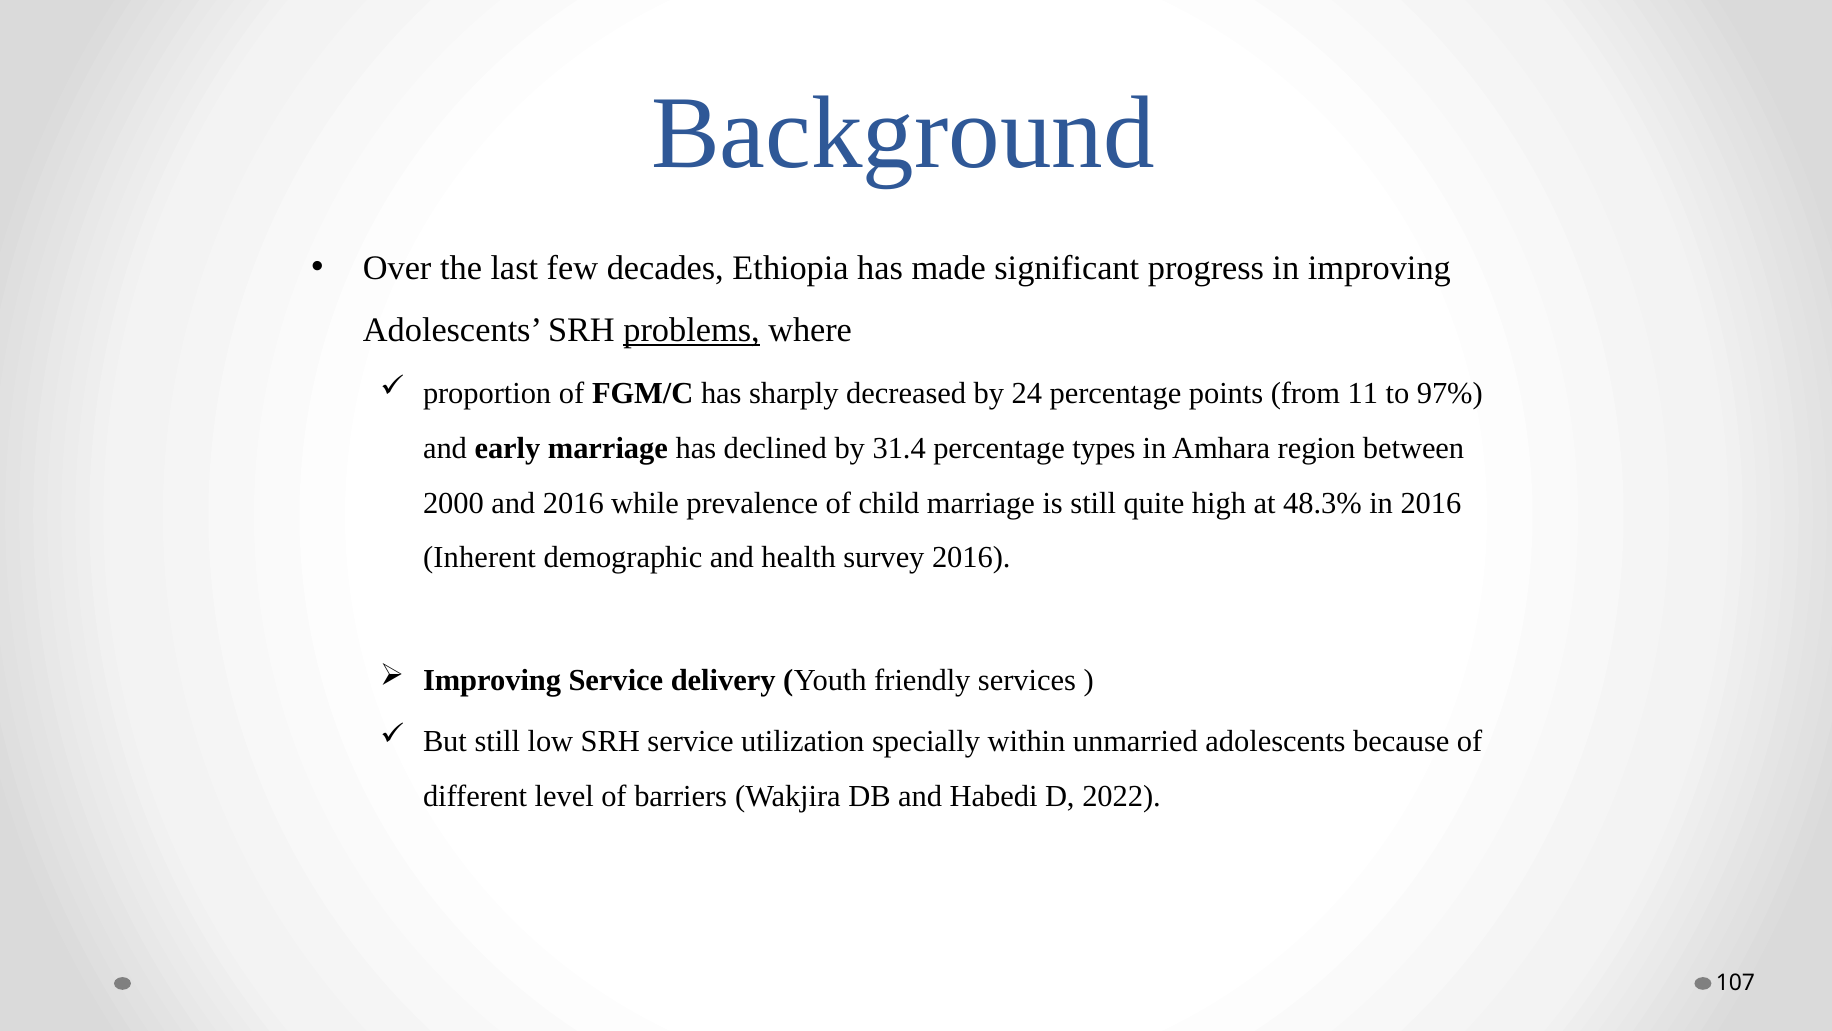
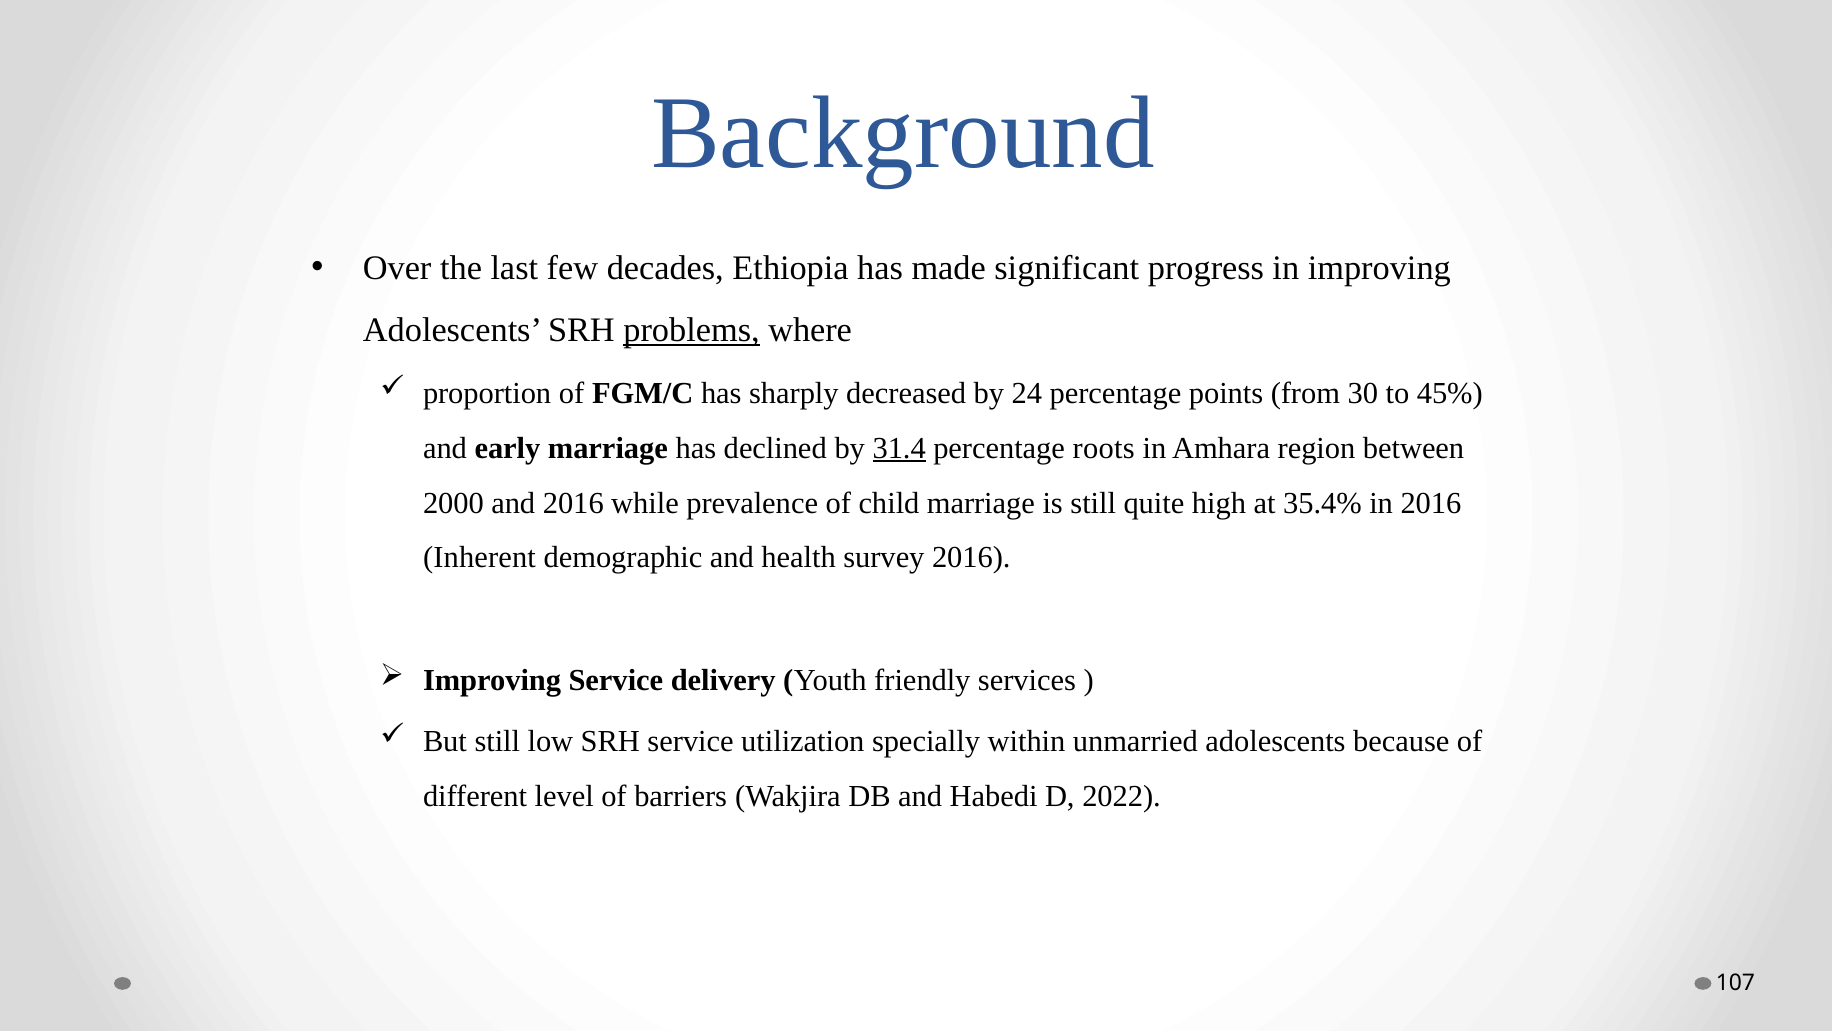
11: 11 -> 30 (1363, 393)
97%: 97% -> 45% (1450, 393)
31.4 underline: none -> present (899, 448)
types: types -> roots (1104, 448)
48.3%: 48.3% -> 35.4% (1322, 503)
